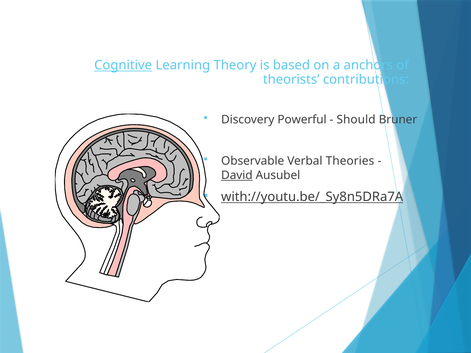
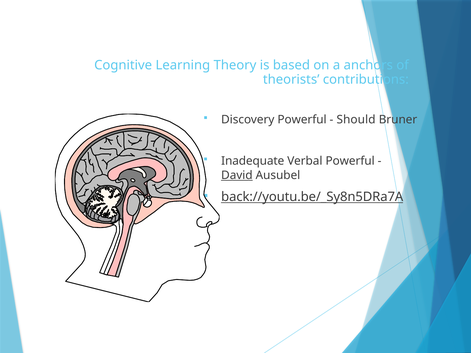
Cognitive underline: present -> none (123, 65)
Observable: Observable -> Inadequate (253, 161)
Verbal Theories: Theories -> Powerful (350, 161)
with://youtu.be/_Sy8n5DRa7A: with://youtu.be/_Sy8n5DRa7A -> back://youtu.be/_Sy8n5DRa7A (312, 197)
